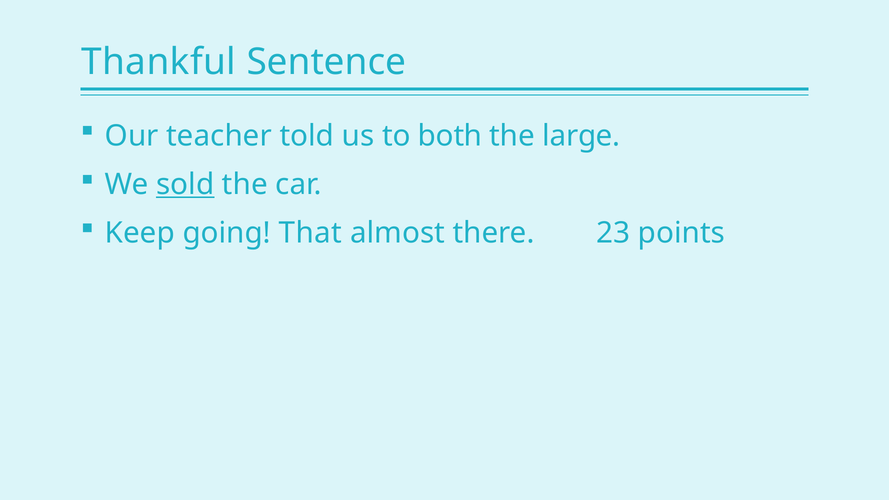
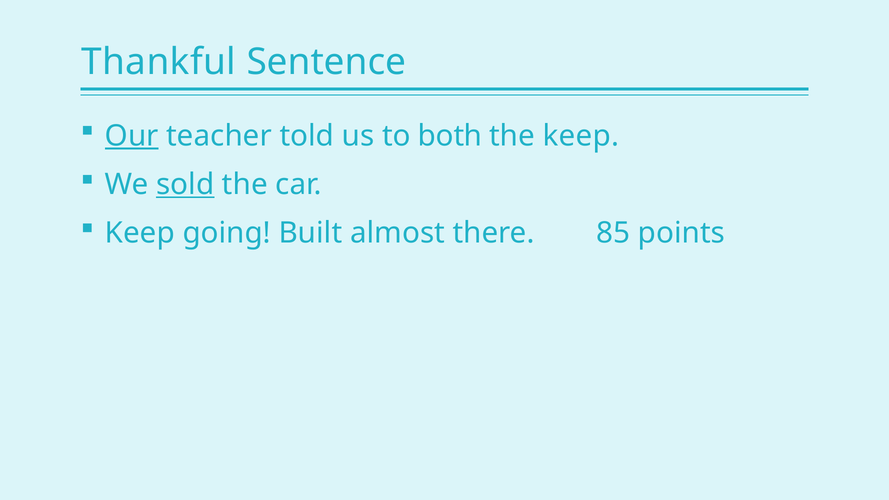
Our underline: none -> present (132, 136)
the large: large -> keep (581, 136)
That: That -> Built (310, 233)
23: 23 -> 85 (613, 233)
